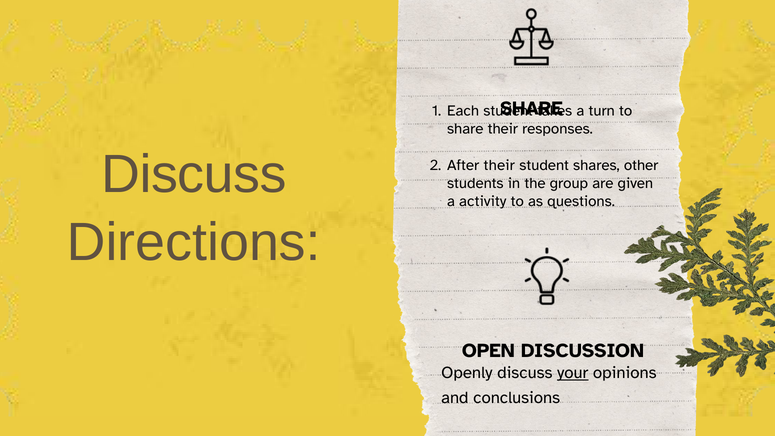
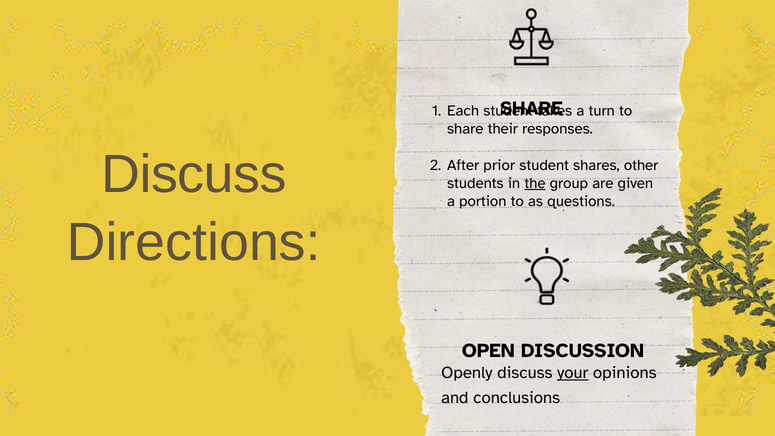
After their: their -> prior (499, 165)
the underline: none -> present (535, 183)
activity: activity -> portion (483, 201)
